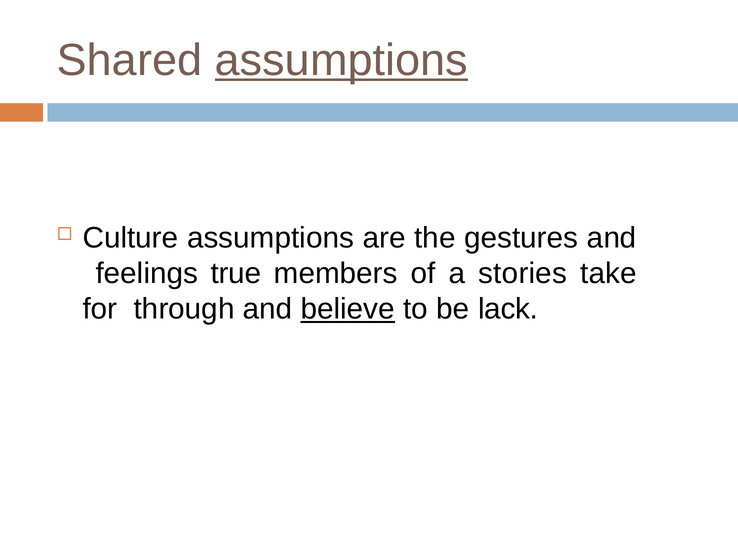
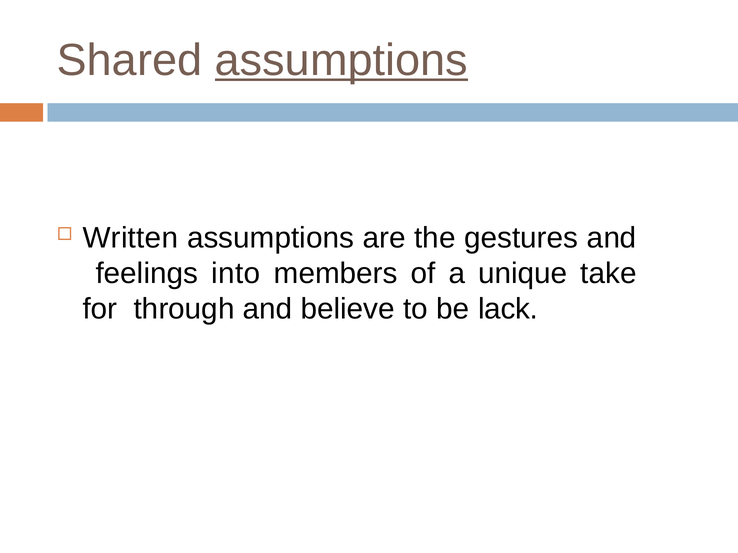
Culture: Culture -> Written (130, 238)
true: true -> into (236, 274)
stories: stories -> unique (523, 274)
believe underline: present -> none (348, 309)
